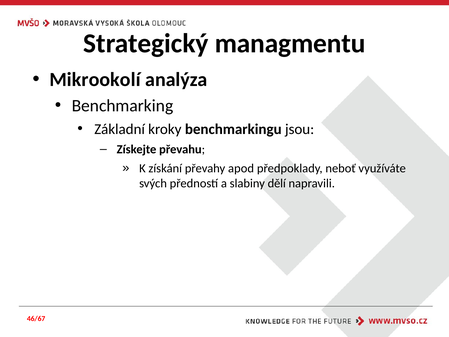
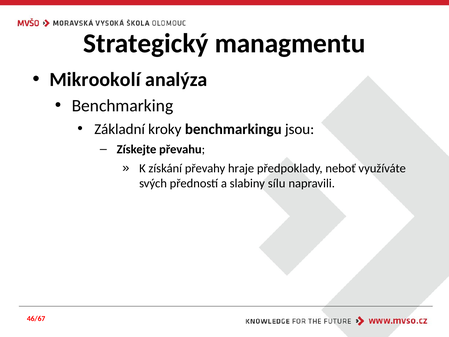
apod: apod -> hraje (241, 168)
dělí: dělí -> sílu (277, 183)
